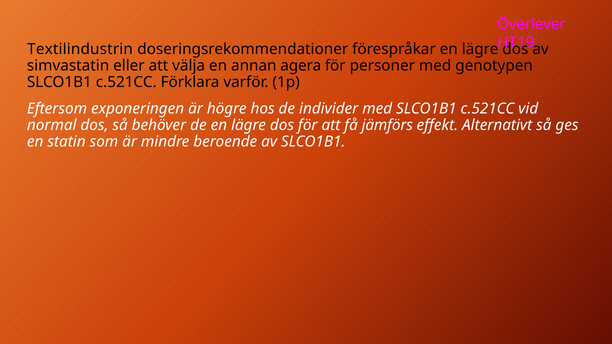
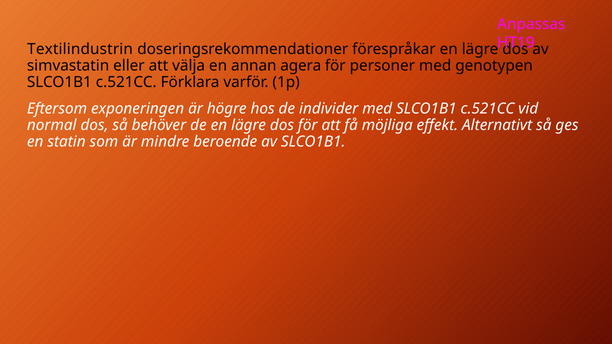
Överlever: Överlever -> Anpassas (531, 24)
jämförs: jämförs -> möjliga (387, 125)
